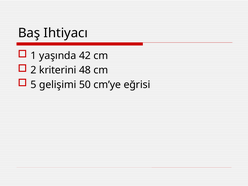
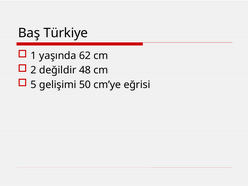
Ihtiyacı: Ihtiyacı -> Türkiye (66, 33)
42: 42 -> 62 (85, 56)
kriterini: kriterini -> değildir (58, 70)
